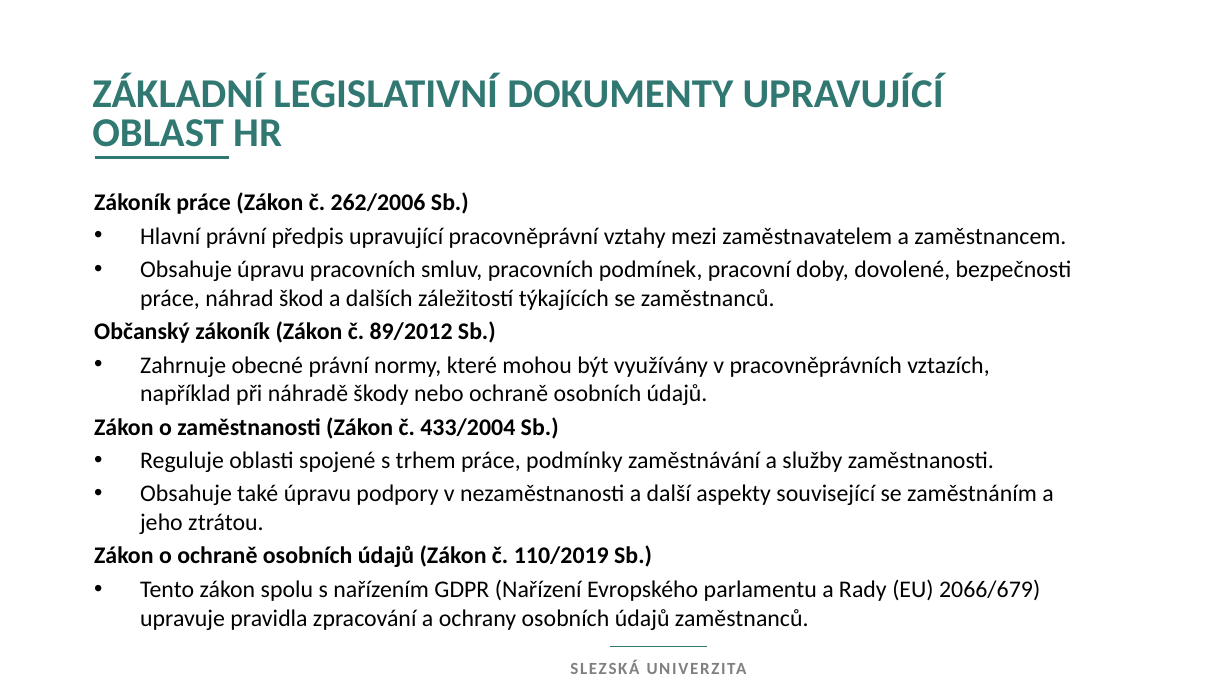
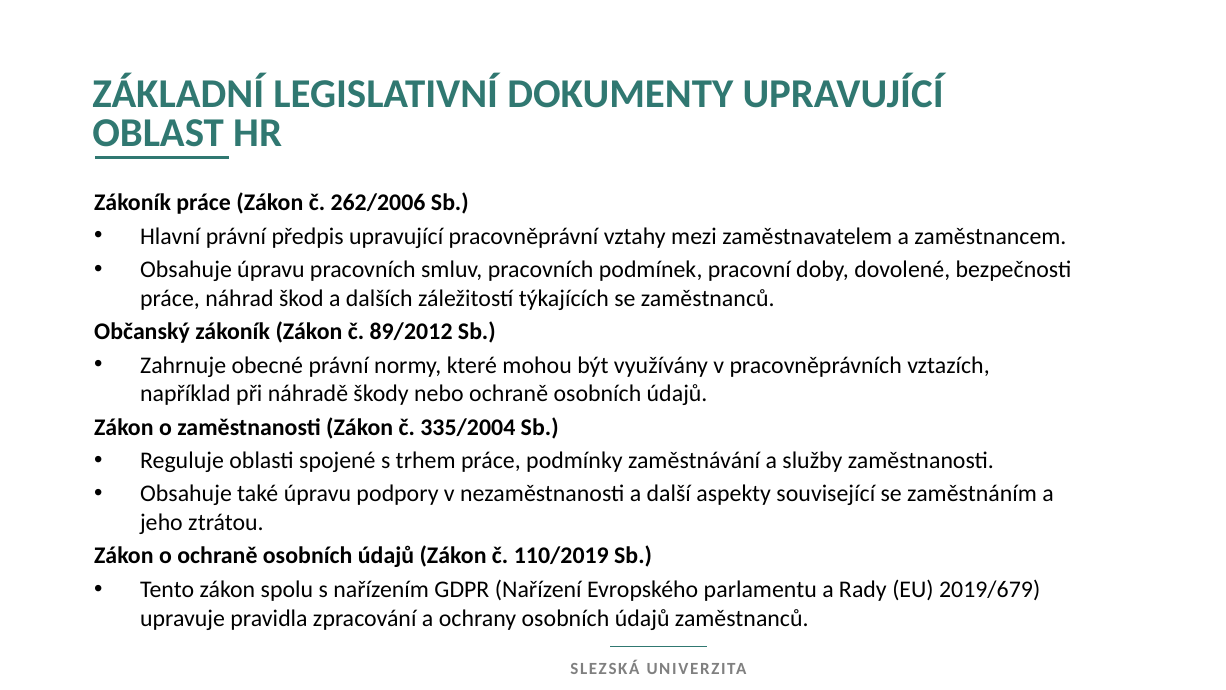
433/2004: 433/2004 -> 335/2004 (468, 427)
2066/679: 2066/679 -> 2019/679 (990, 589)
